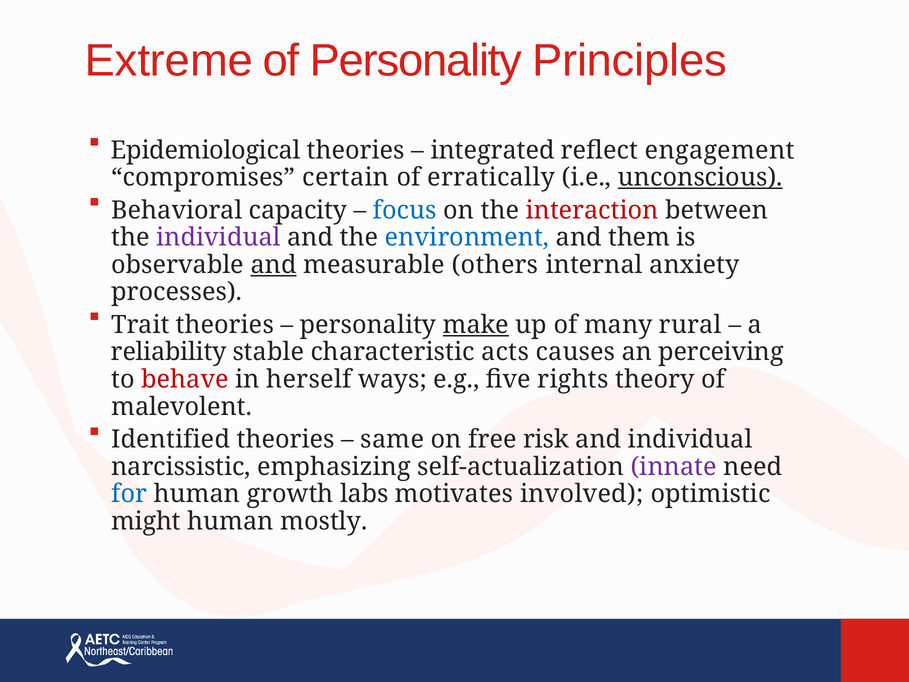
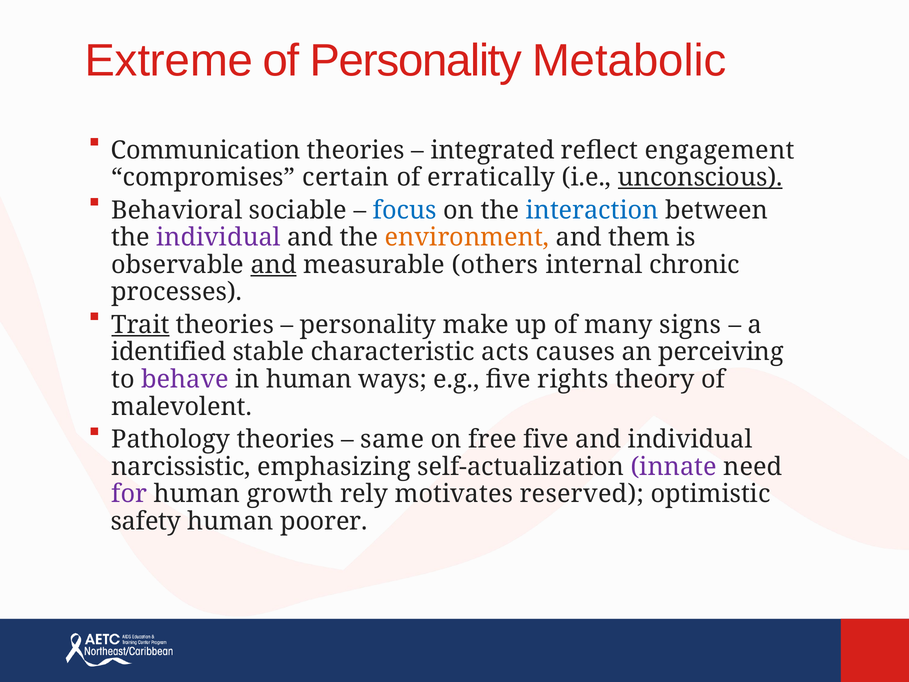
Principles: Principles -> Metabolic (629, 61)
Epidemiological: Epidemiological -> Communication (206, 150)
capacity: capacity -> sociable (298, 210)
interaction colour: red -> blue (592, 210)
environment colour: blue -> orange (467, 237)
anxiety: anxiety -> chronic (695, 265)
Trait underline: none -> present (140, 325)
make underline: present -> none (476, 325)
rural: rural -> signs (690, 325)
reliability: reliability -> identified (169, 352)
behave colour: red -> purple (185, 379)
in herself: herself -> human (309, 379)
Identified: Identified -> Pathology (171, 439)
free risk: risk -> five (546, 439)
for colour: blue -> purple (129, 494)
labs: labs -> rely (364, 494)
involved: involved -> reserved (582, 494)
might: might -> safety (146, 521)
mostly: mostly -> poorer (324, 521)
